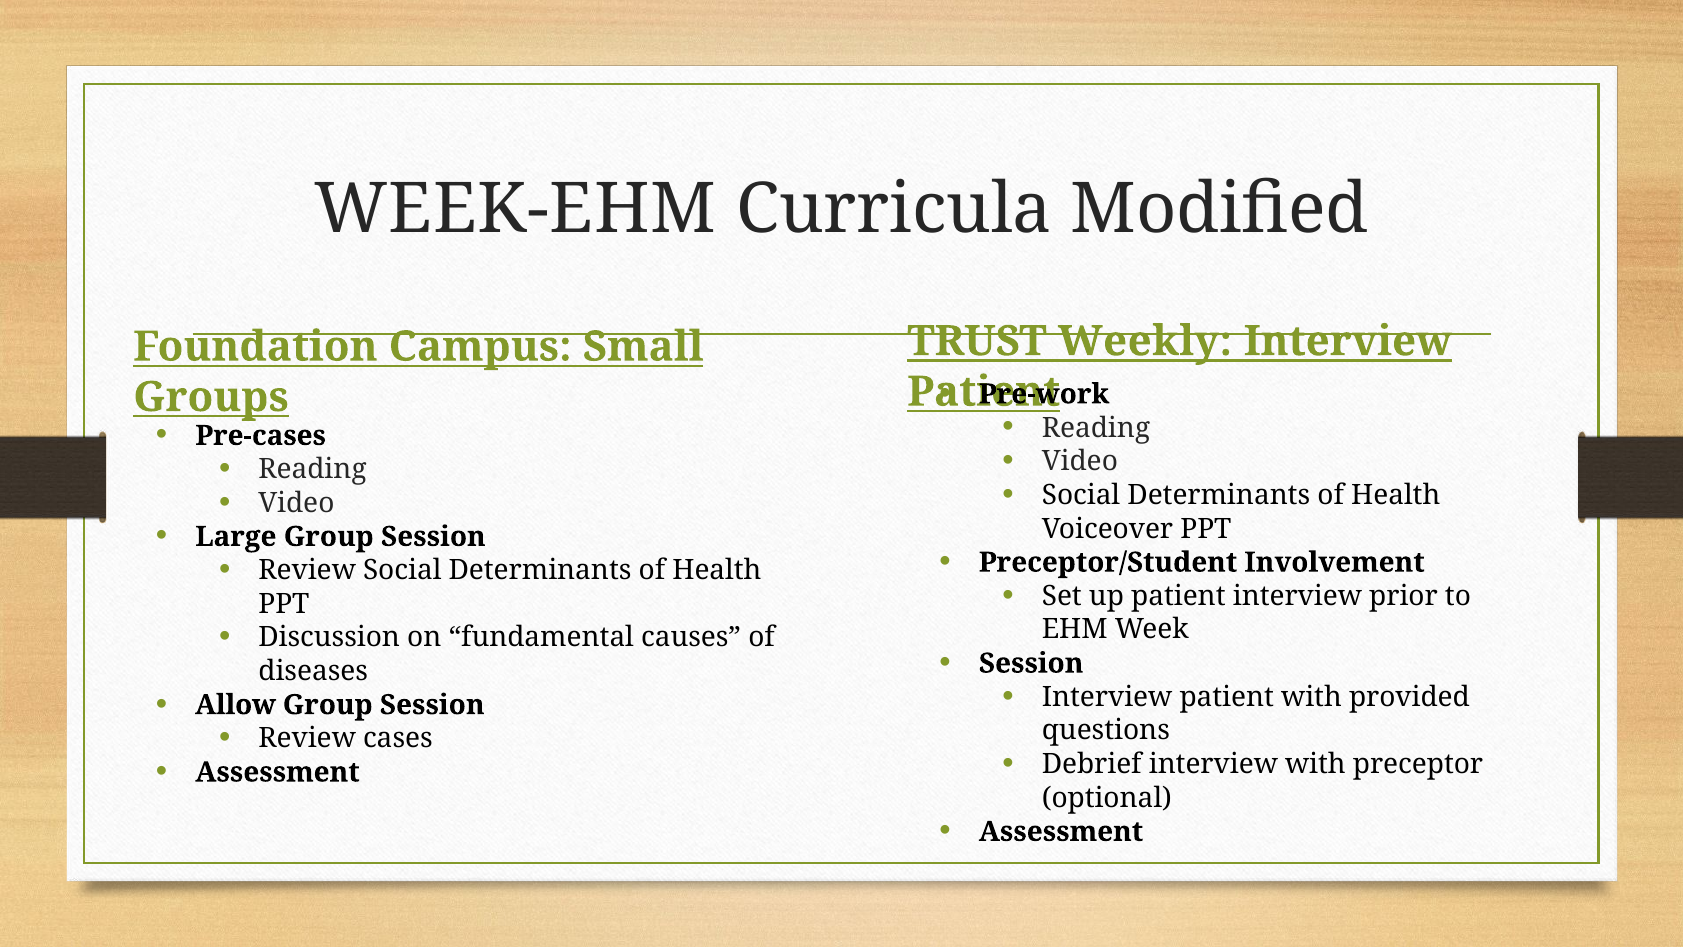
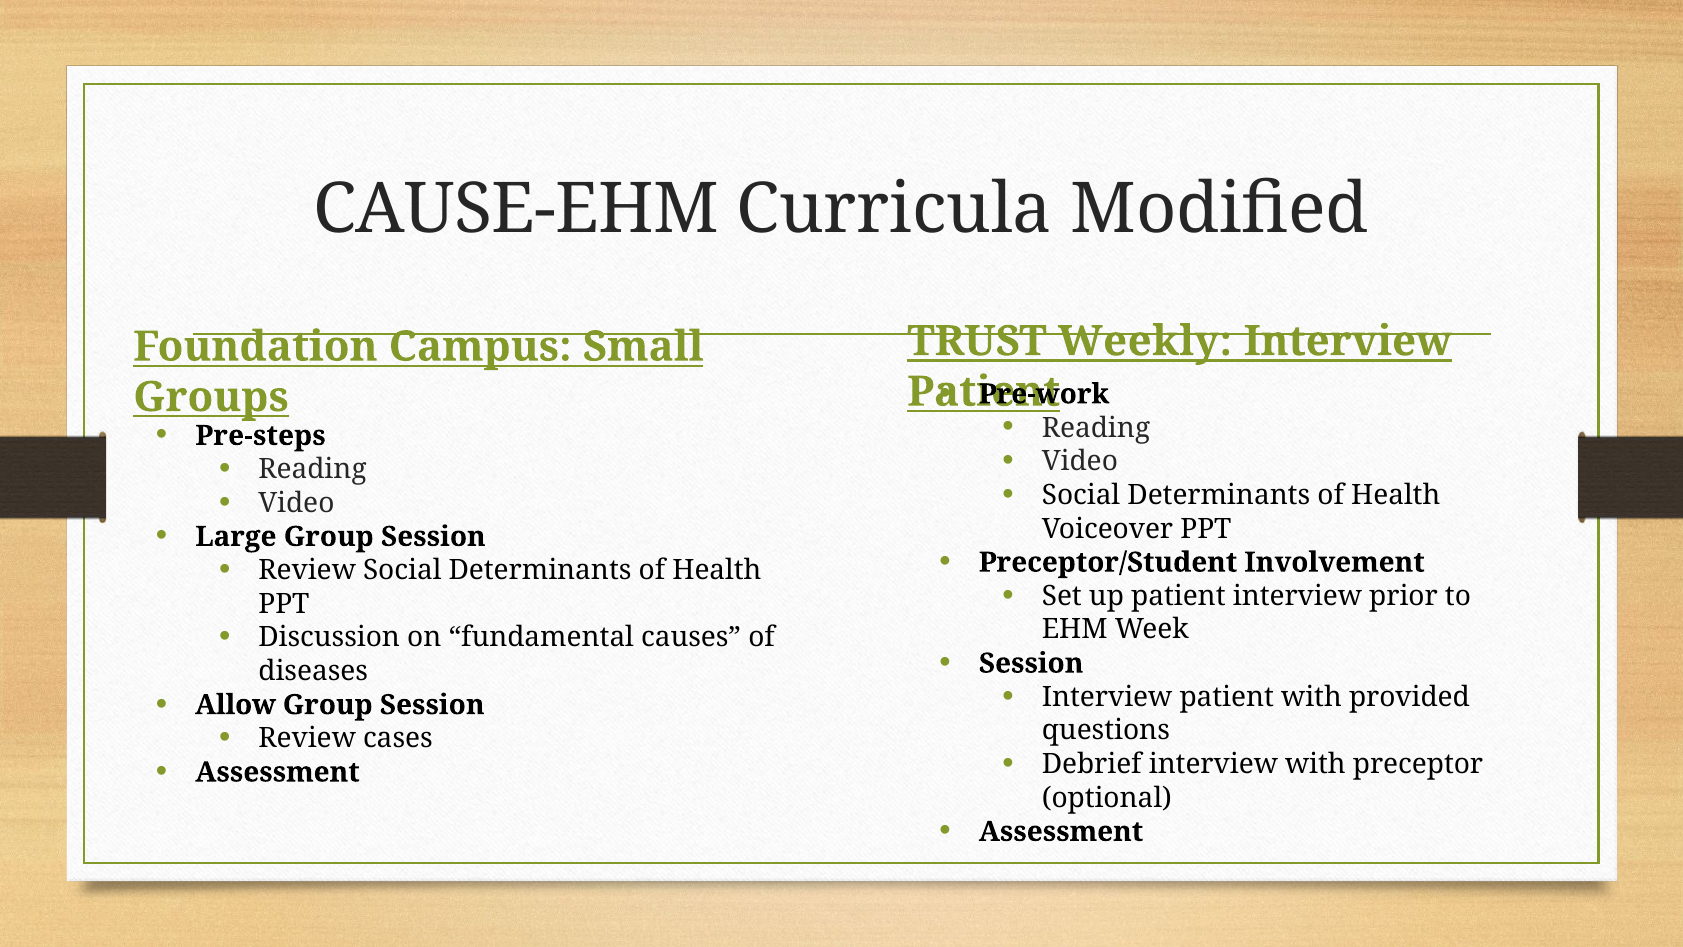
WEEK-EHM: WEEK-EHM -> CAUSE-EHM (516, 209)
Pre-cases: Pre-cases -> Pre-steps (261, 436)
